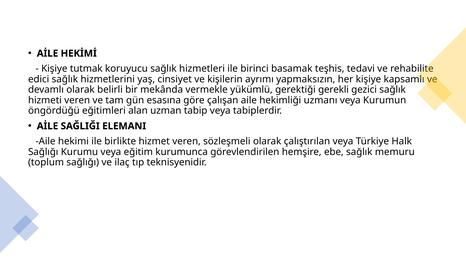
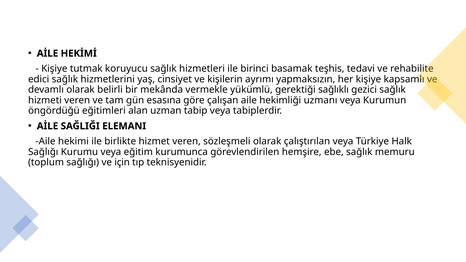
gerekli: gerekli -> sağlıklı (333, 90)
ilaç: ilaç -> için (122, 162)
